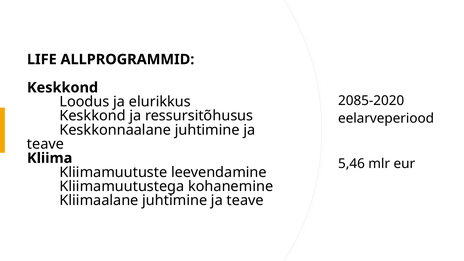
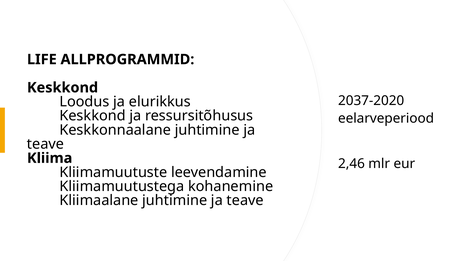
2085-2020: 2085-2020 -> 2037-2020 (371, 101)
5,46: 5,46 -> 2,46 (351, 164)
